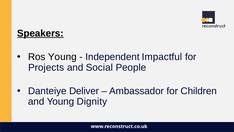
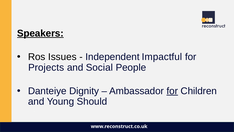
Ros Young: Young -> Issues (62, 57)
Deliver: Deliver -> Dignity (84, 91)
for underline: none -> present (172, 91)
Dignity: Dignity -> Should (92, 101)
